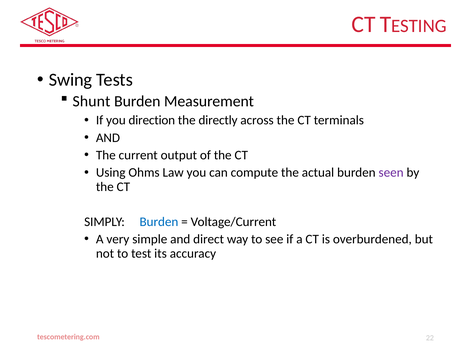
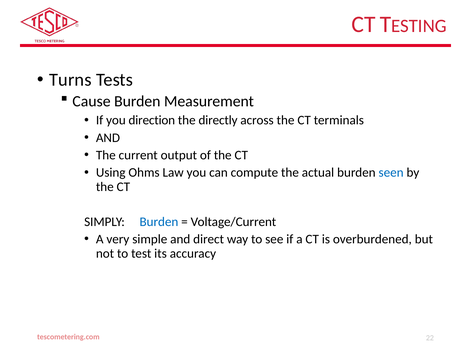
Swing: Swing -> Turns (70, 80)
Shunt: Shunt -> Cause (91, 101)
seen colour: purple -> blue (391, 172)
